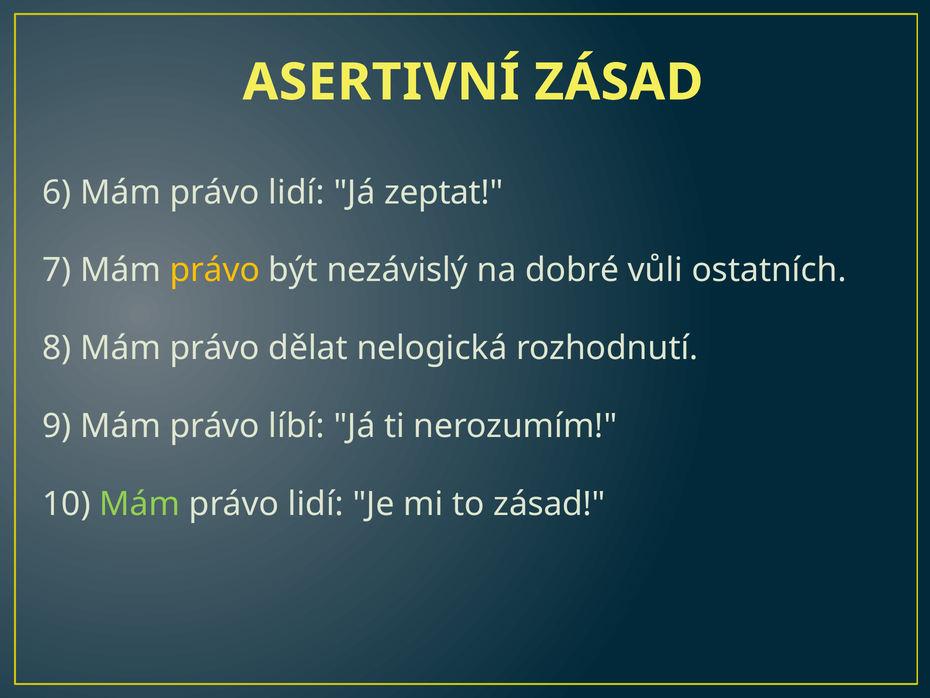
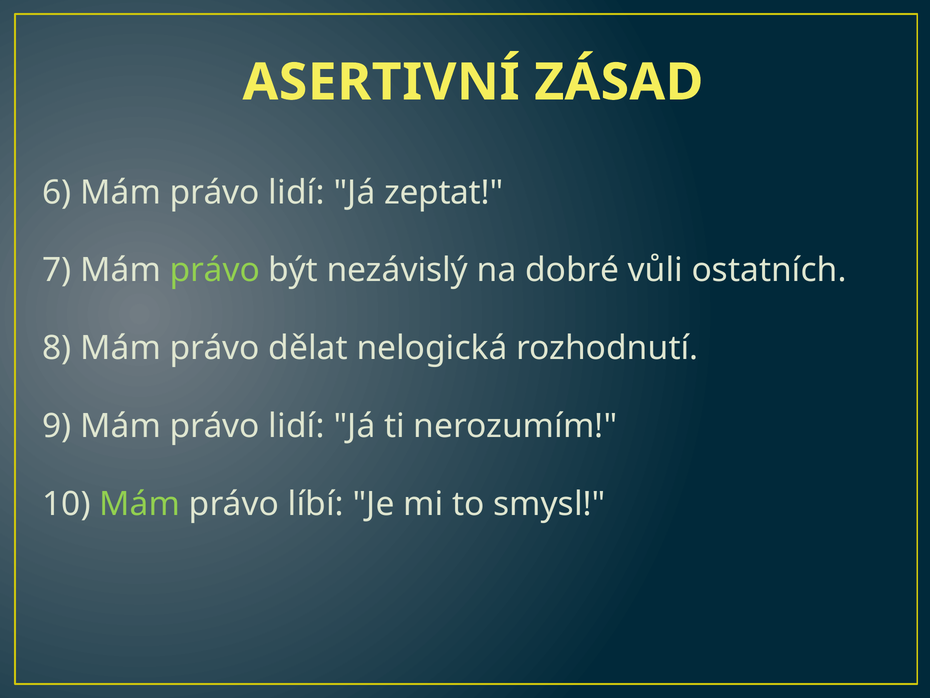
právo colour: yellow -> light green (215, 270)
9 Mám právo líbí: líbí -> lidí (297, 426)
lidí: lidí -> líbí (316, 504)
to zásad: zásad -> smysl (549, 504)
